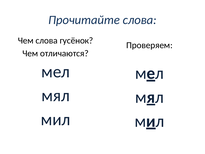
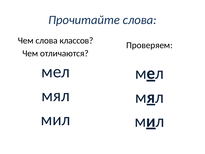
гусёнок: гусёнок -> классов (76, 40)
